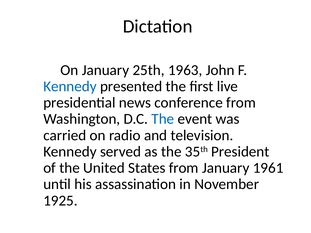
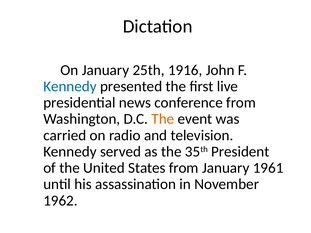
1963: 1963 -> 1916 (185, 70)
The colour: blue -> orange (163, 119)
1925: 1925 -> 1962 (60, 201)
